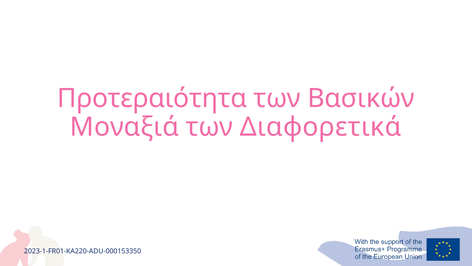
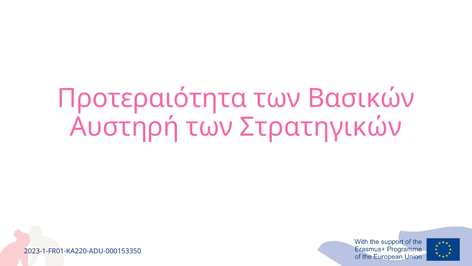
Μοναξιά: Μοναξιά -> Αυστηρή (125, 127)
Διαφορετικά: Διαφορετικά -> Στρατηγικών (321, 127)
